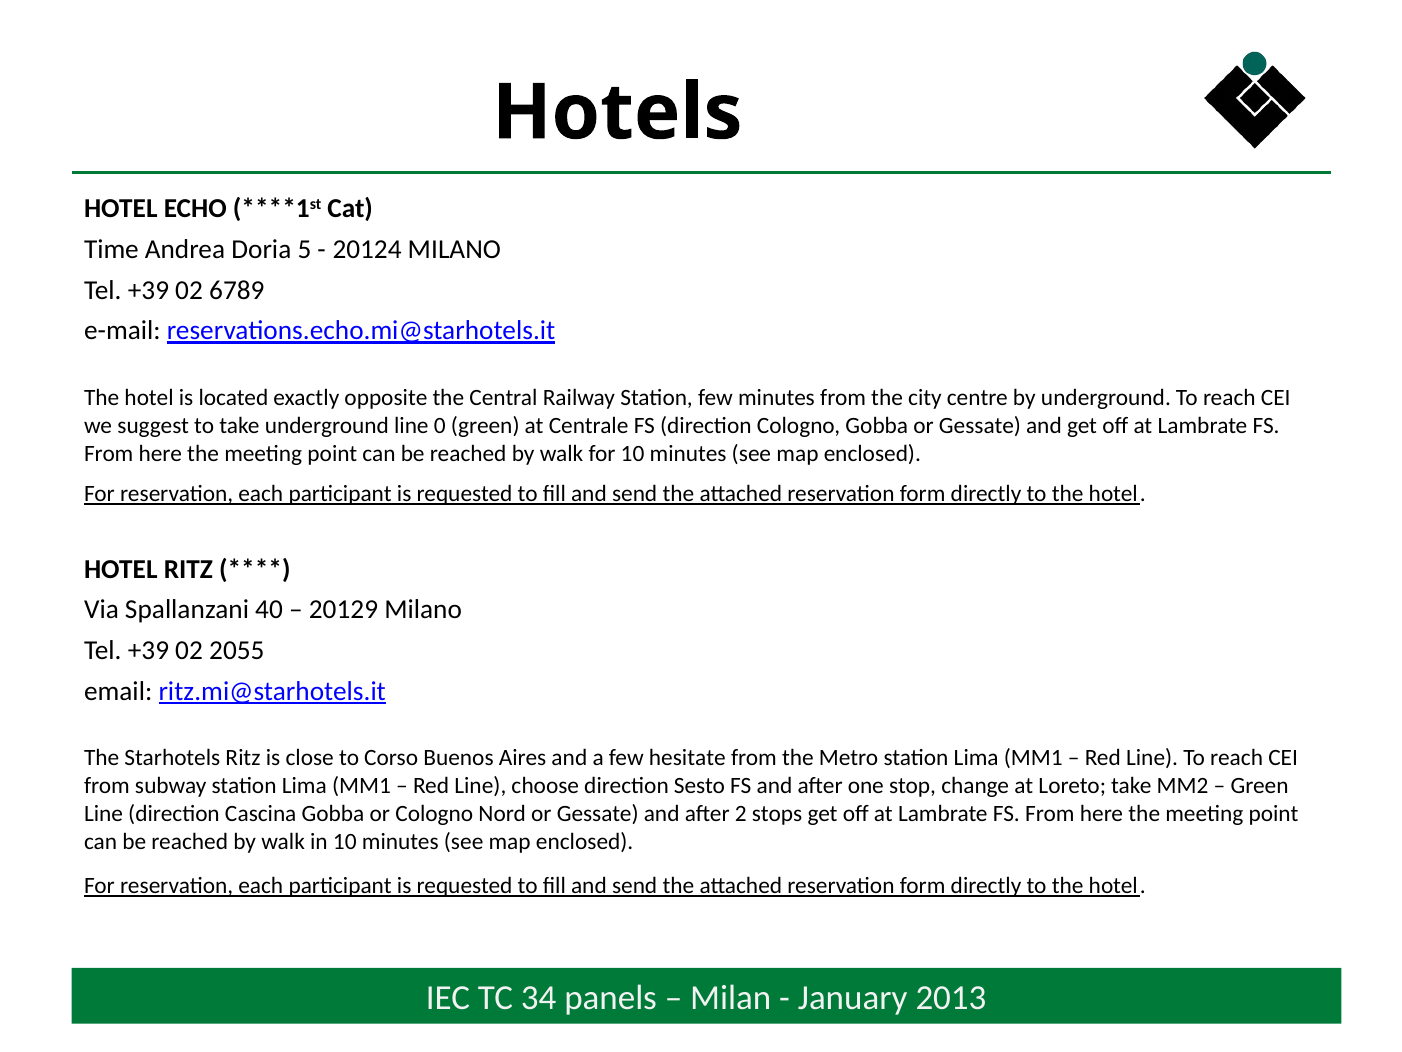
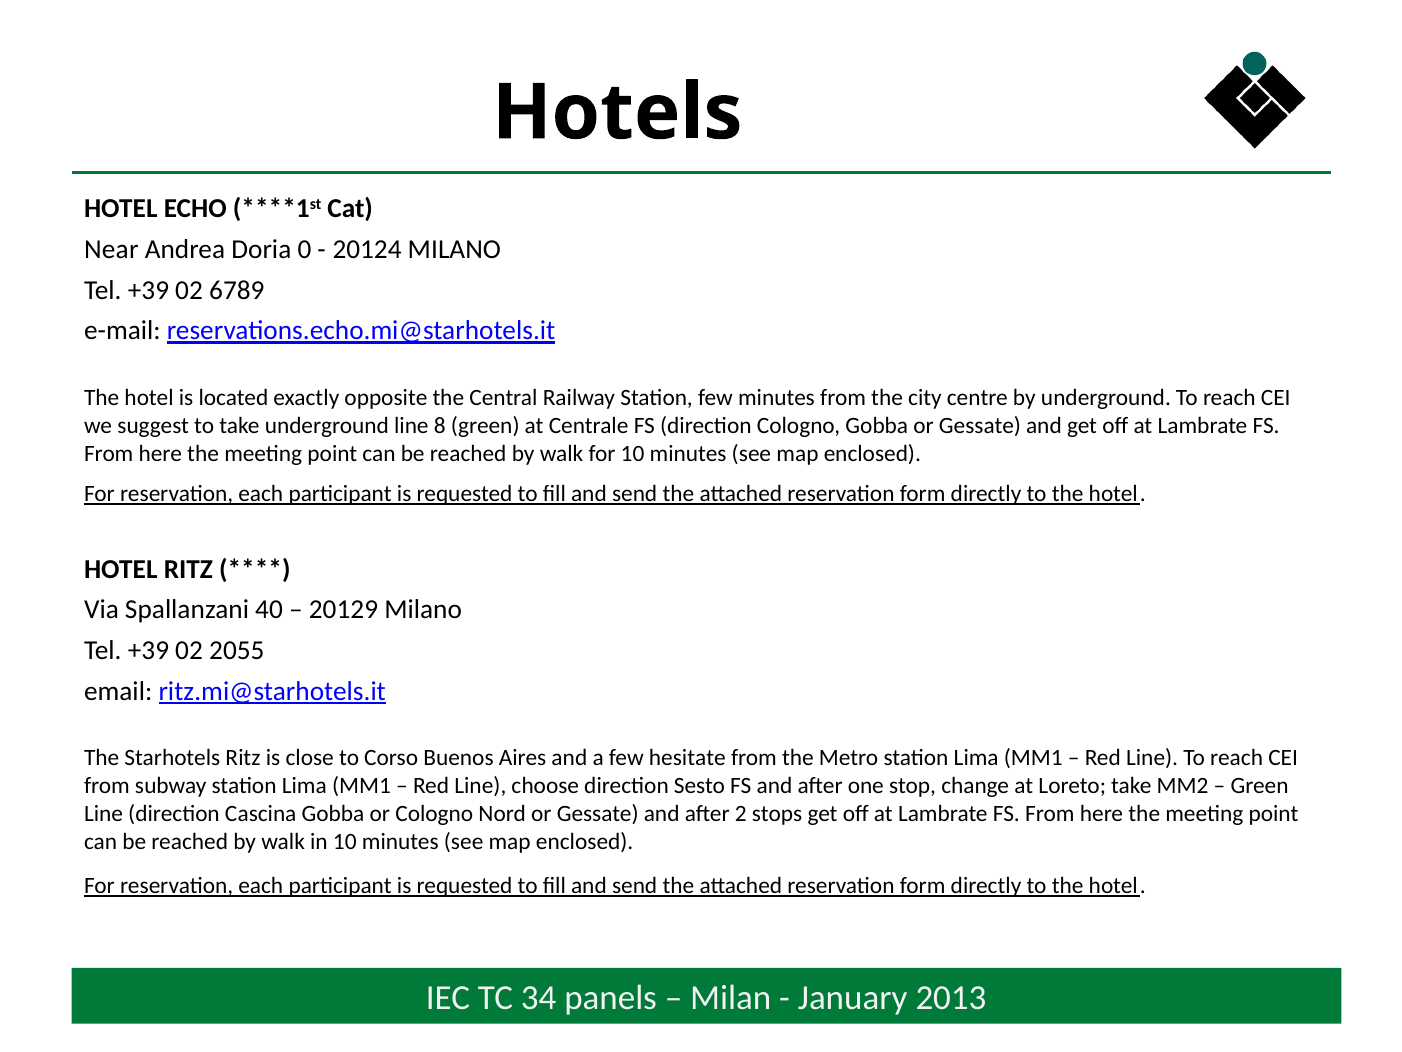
Time: Time -> Near (111, 249)
5: 5 -> 0 (305, 249)
0: 0 -> 8 (440, 426)
